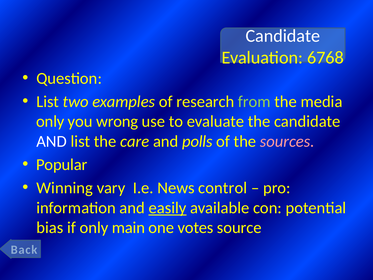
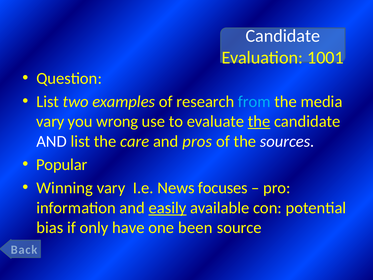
6768: 6768 -> 1001 (325, 58)
from colour: light green -> light blue (254, 101)
only: only -> vary (50, 121)
the underline: none -> present (259, 121)
polls: polls -> pros (197, 141)
sources colour: pink -> white (287, 141)
control: control -> focuses (223, 188)
main: main -> have (128, 227)
votes: votes -> been (195, 227)
